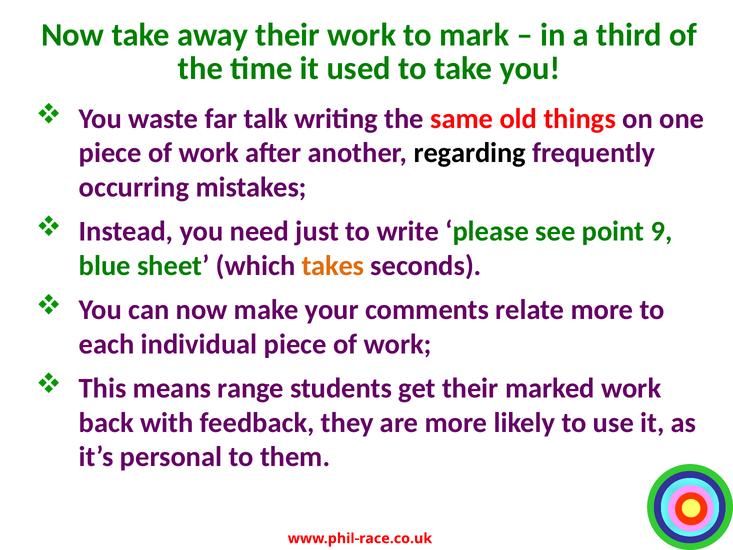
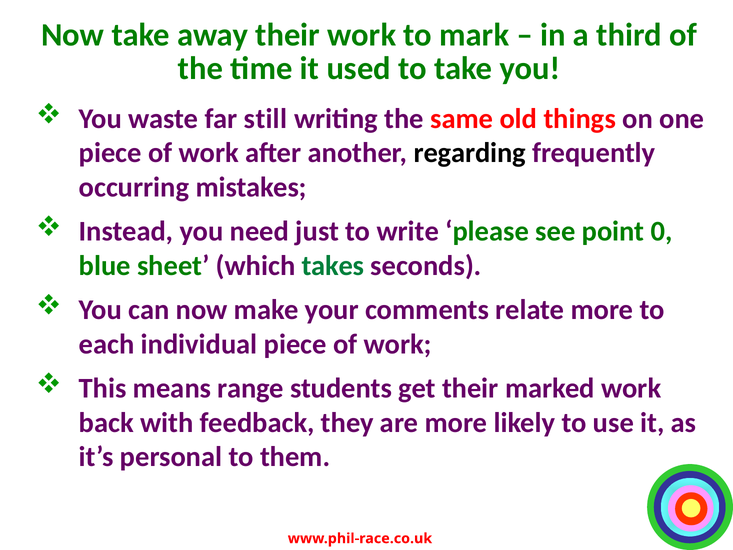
talk: talk -> still (266, 119)
9: 9 -> 0 (662, 231)
takes colour: orange -> green (333, 266)
